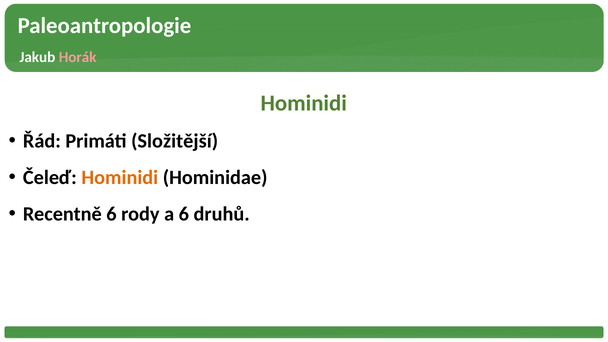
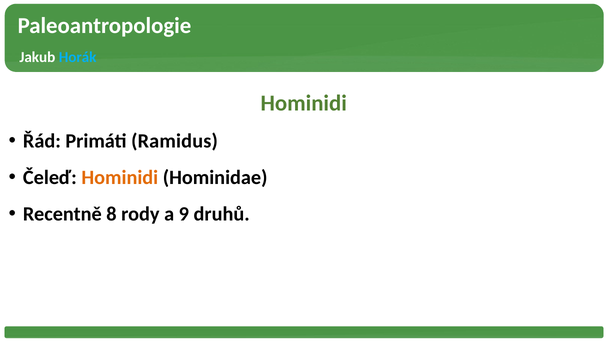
Horák colour: pink -> light blue (78, 57)
Složitější: Složitější -> Ramidus (175, 141)
Recentně 6: 6 -> 8 (111, 214)
a 6: 6 -> 9 (184, 214)
